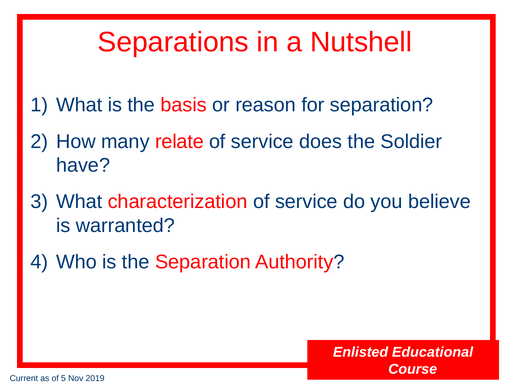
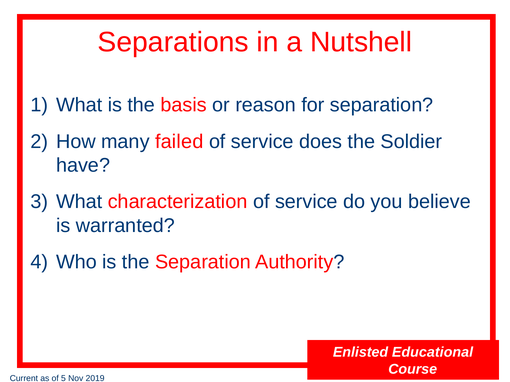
relate: relate -> failed (179, 142)
